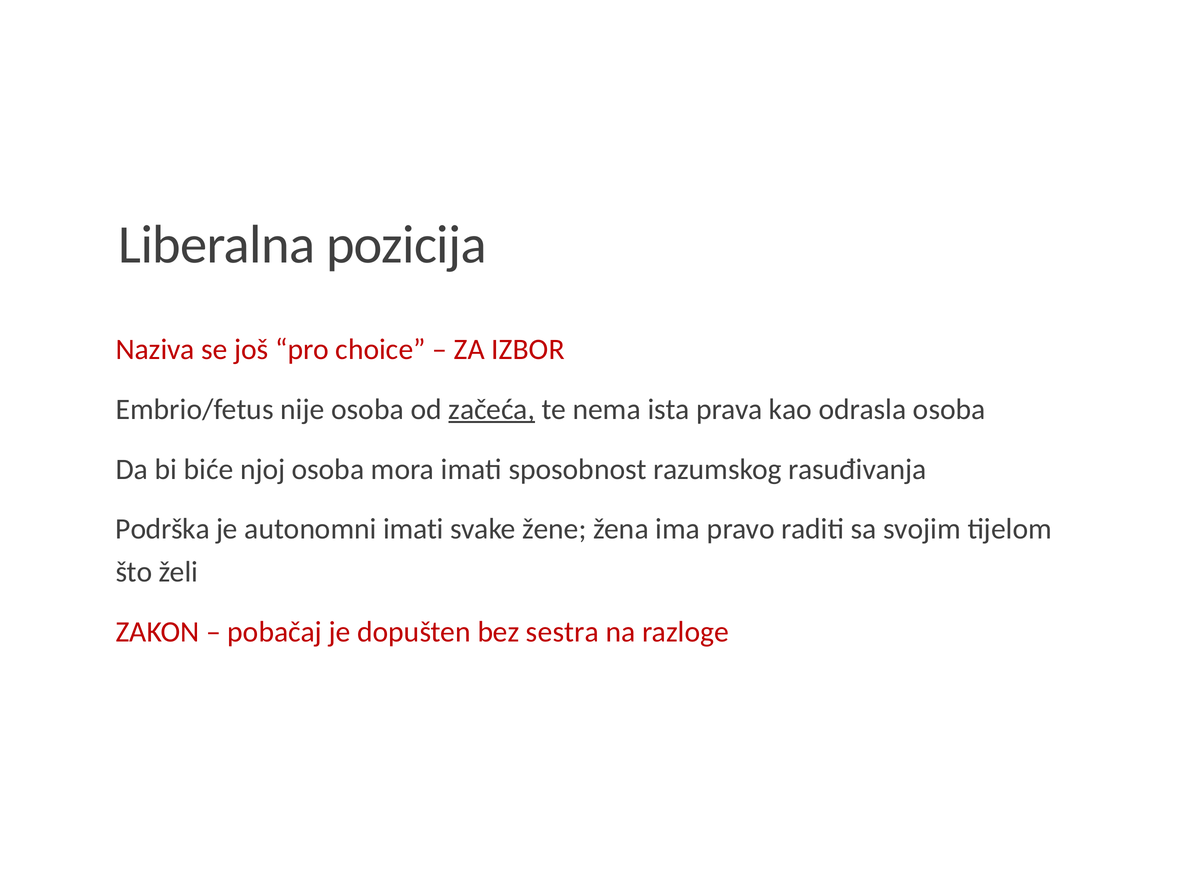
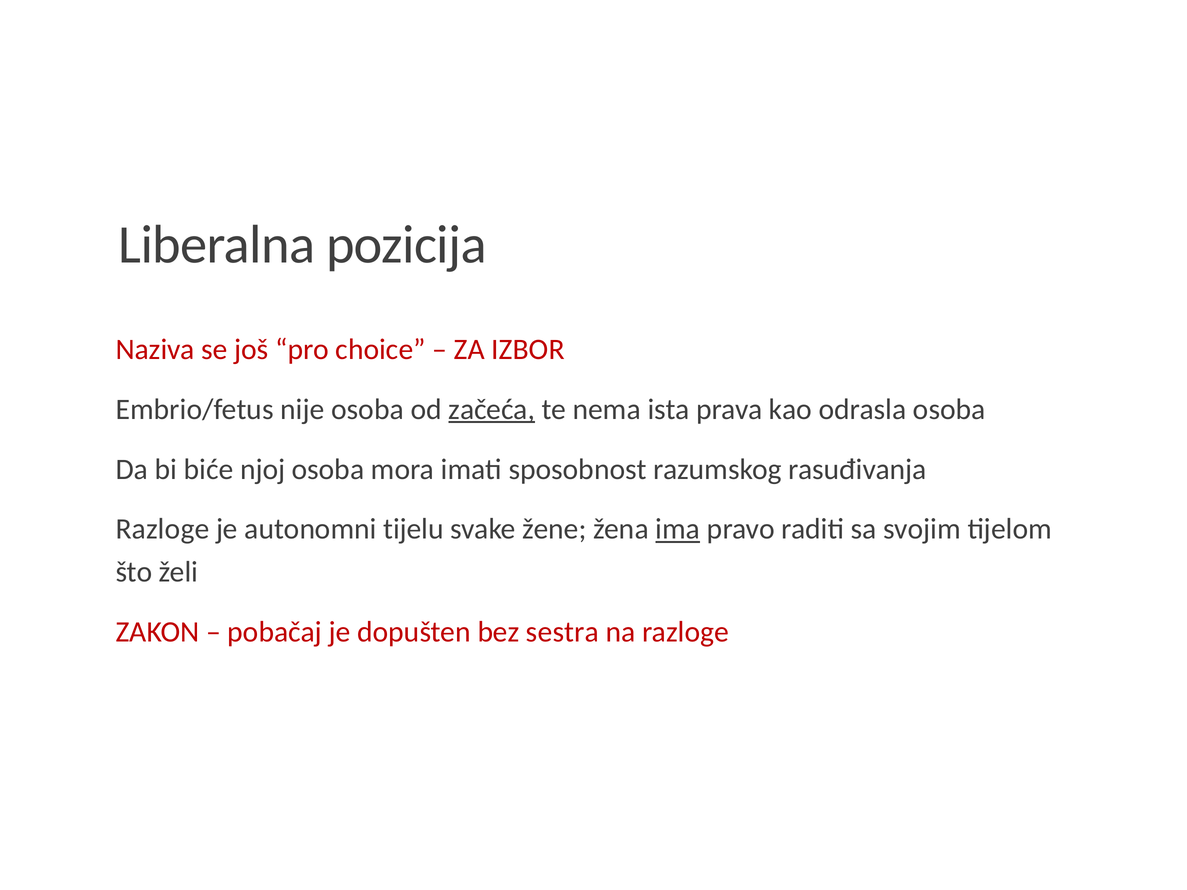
Podrška: Podrška -> Razloge (162, 529)
autonomni imati: imati -> tijelu (413, 529)
ima underline: none -> present (678, 529)
